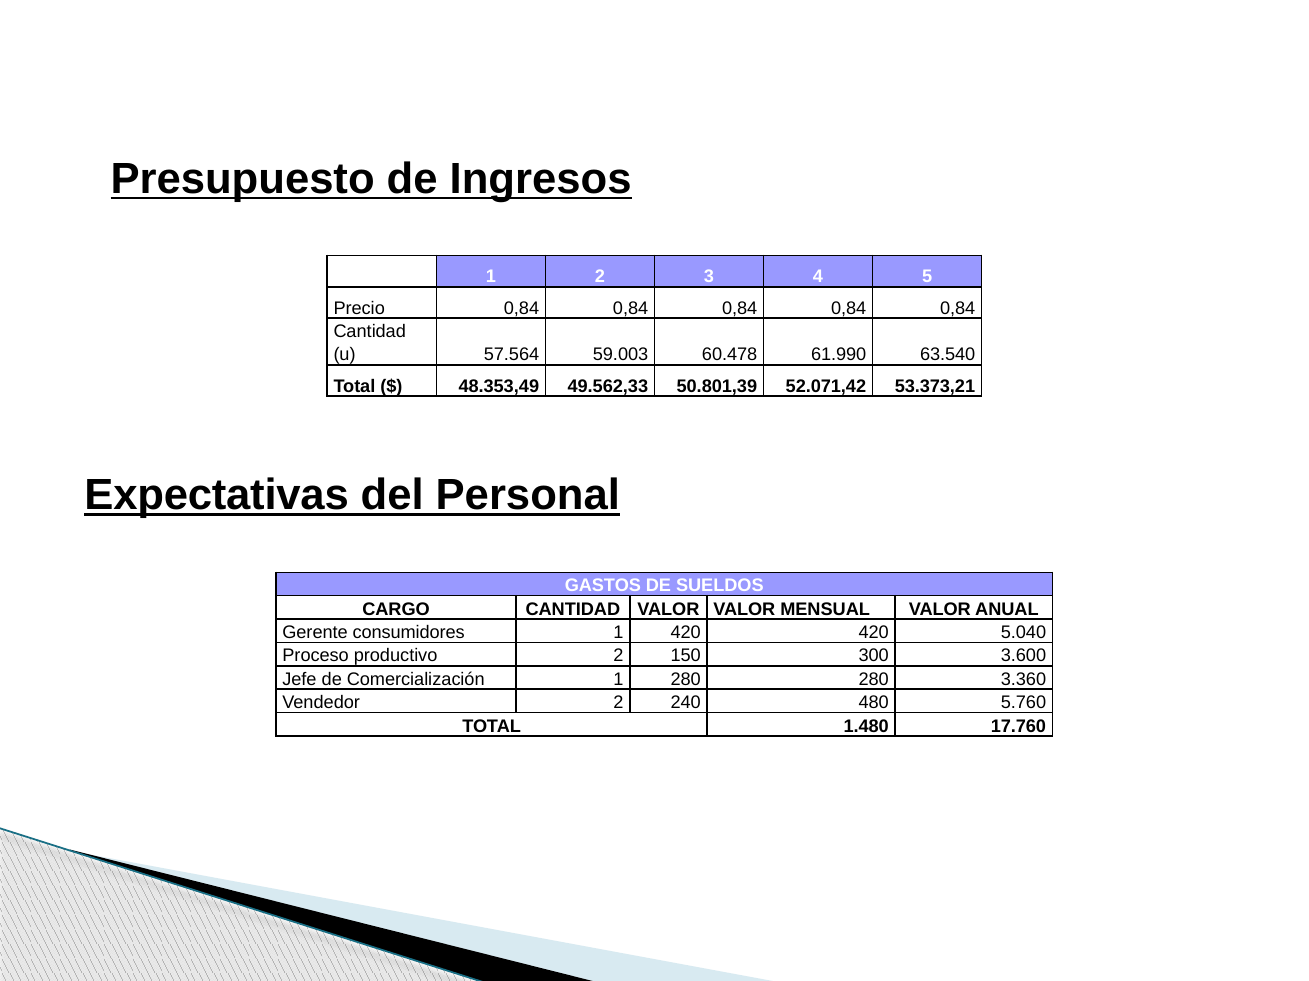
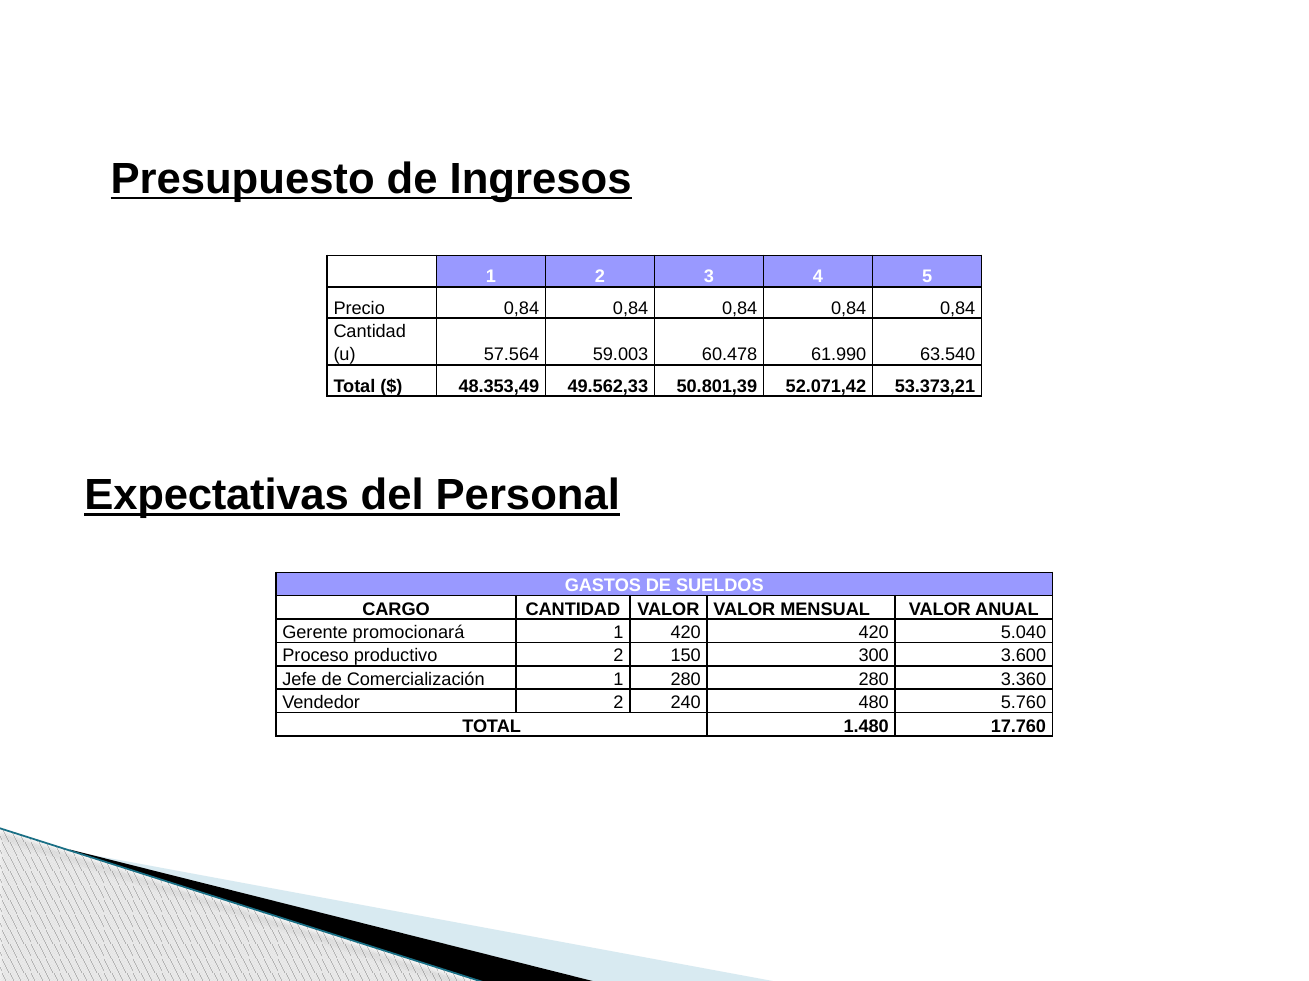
consumidores: consumidores -> promocionará (409, 633)
